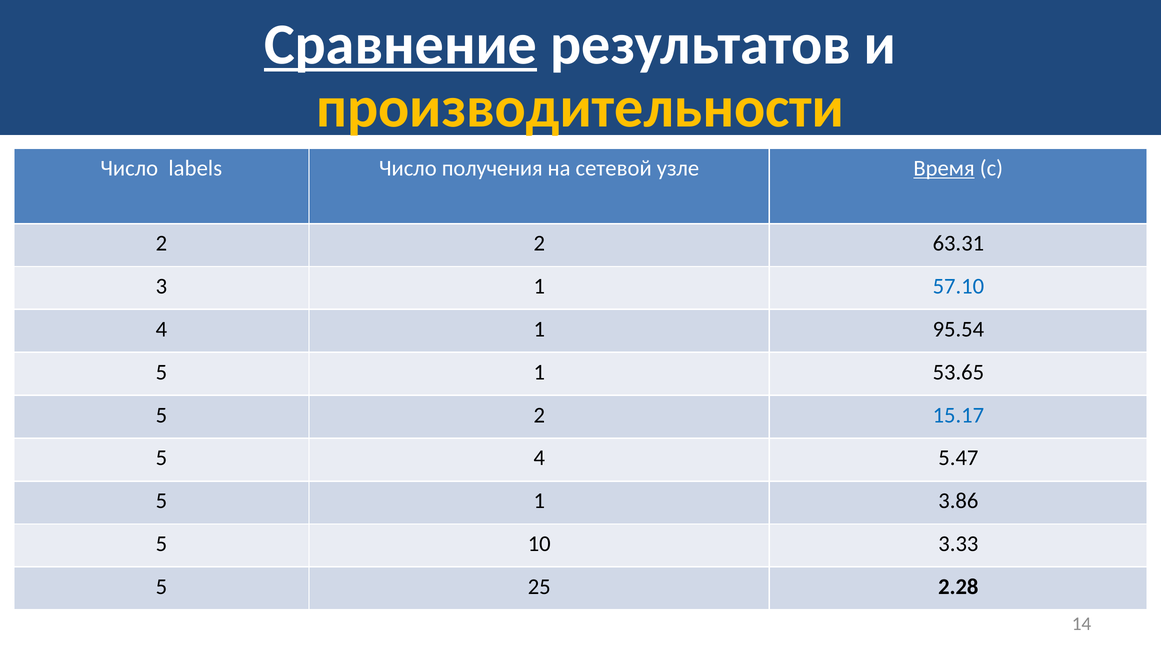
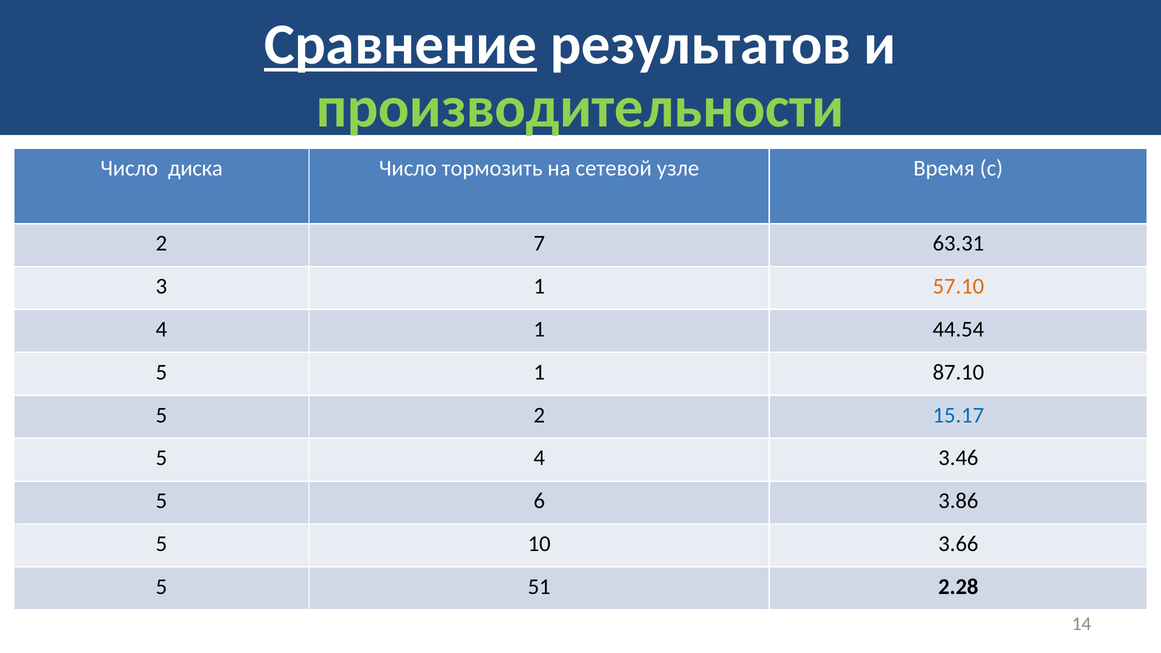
производительности colour: yellow -> light green (580, 107)
labels: labels -> диска (195, 168)
получения: получения -> тормозить (492, 168)
Время underline: present -> none (944, 168)
2 2: 2 -> 7 (539, 243)
57.10 colour: blue -> orange (958, 286)
95.54: 95.54 -> 44.54 (958, 329)
53.65: 53.65 -> 87.10 (958, 372)
5.47: 5.47 -> 3.46 (958, 458)
1: 1 -> 6 (539, 501)
3.33: 3.33 -> 3.66 (958, 544)
25: 25 -> 51 (539, 587)
